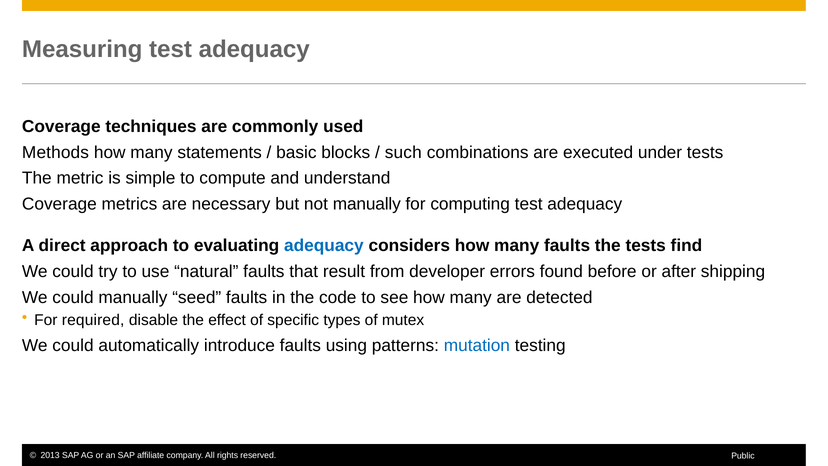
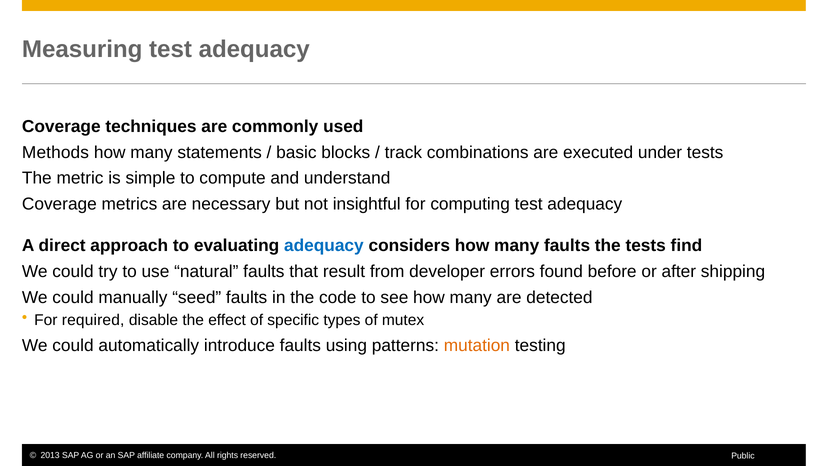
such: such -> track (403, 152)
not manually: manually -> insightful (367, 204)
mutation colour: blue -> orange (477, 345)
